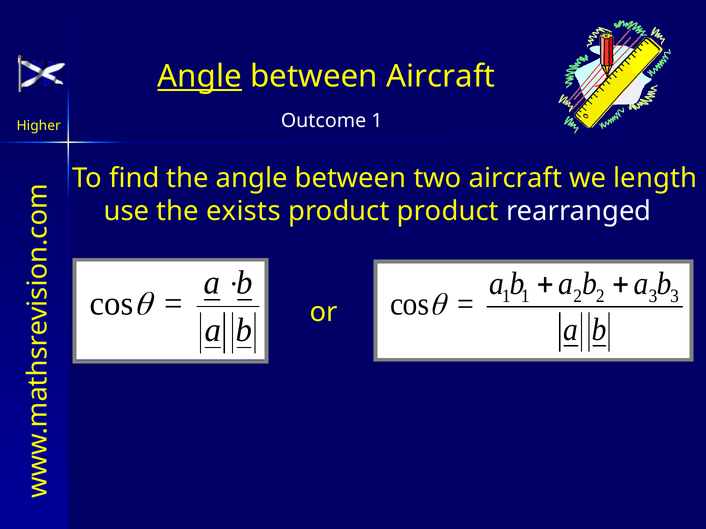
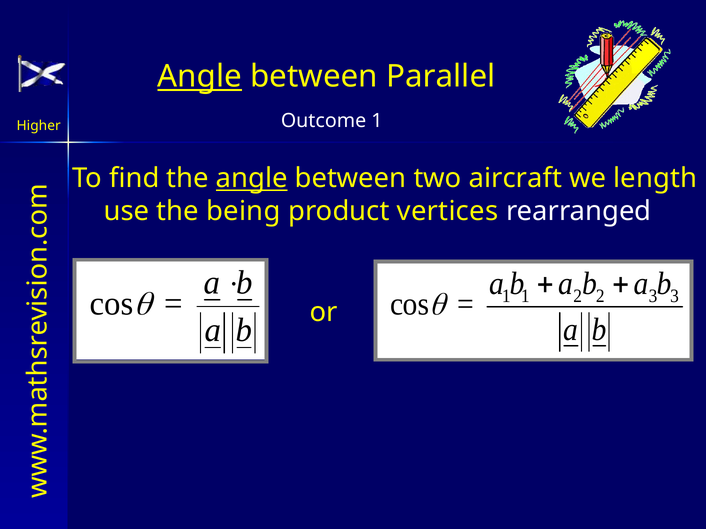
between Aircraft: Aircraft -> Parallel (441, 76)
angle underline: none -> present (252, 179)
exists: exists -> being (243, 212)
product product: product -> vertices (448, 212)
